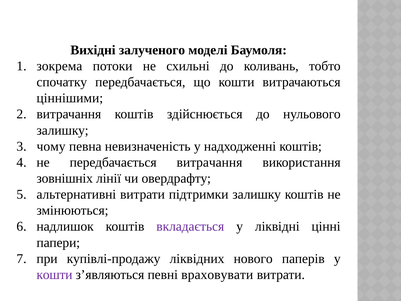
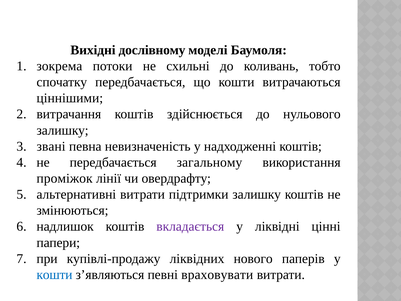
залученого: залученого -> дослівному (152, 50)
чому: чому -> звані (51, 146)
передбачається витрачання: витрачання -> загальному (209, 162)
зовнішніх: зовнішніх -> проміжок (65, 178)
кошти colour: purple -> blue (54, 275)
